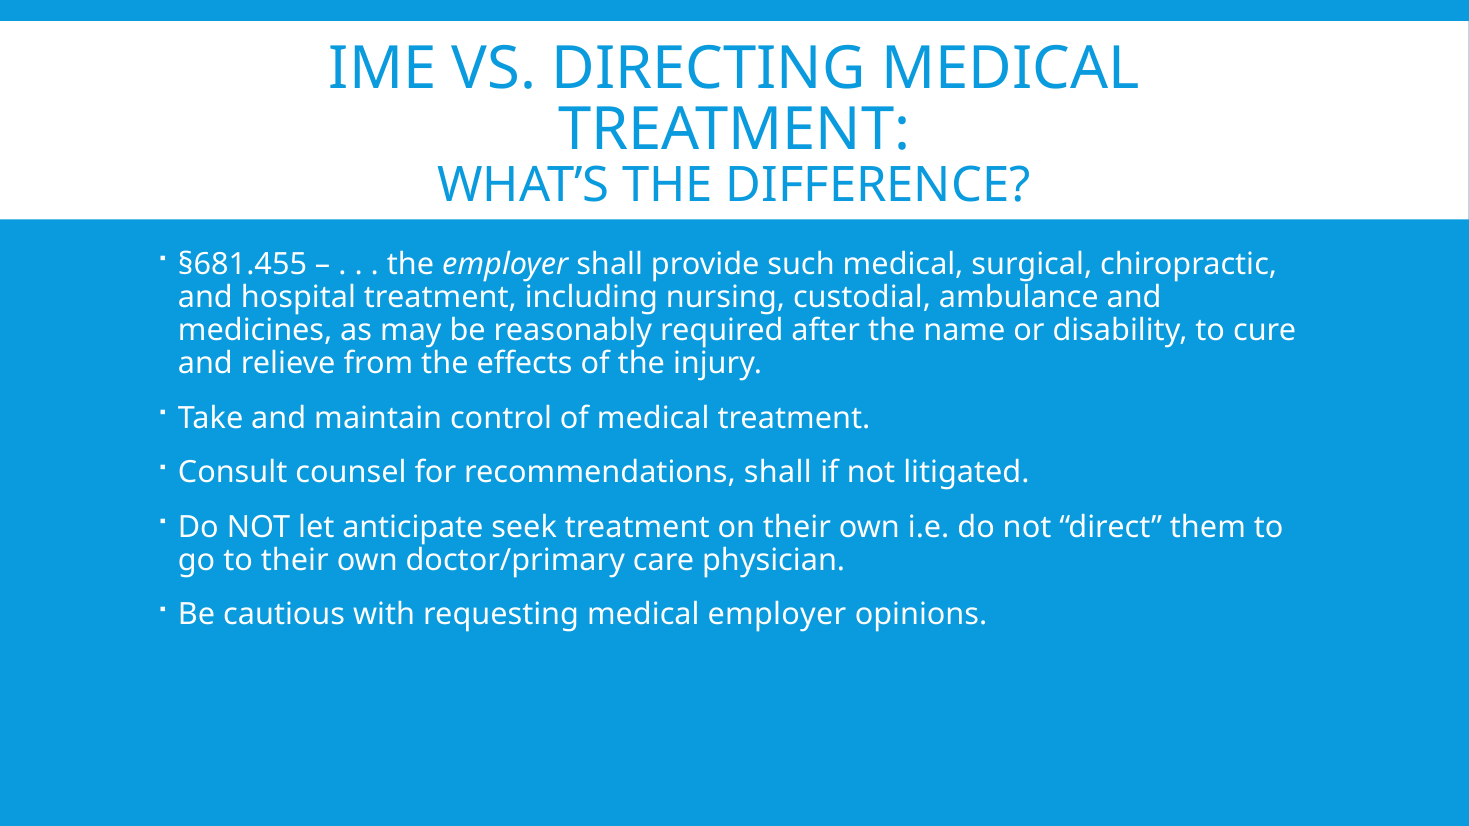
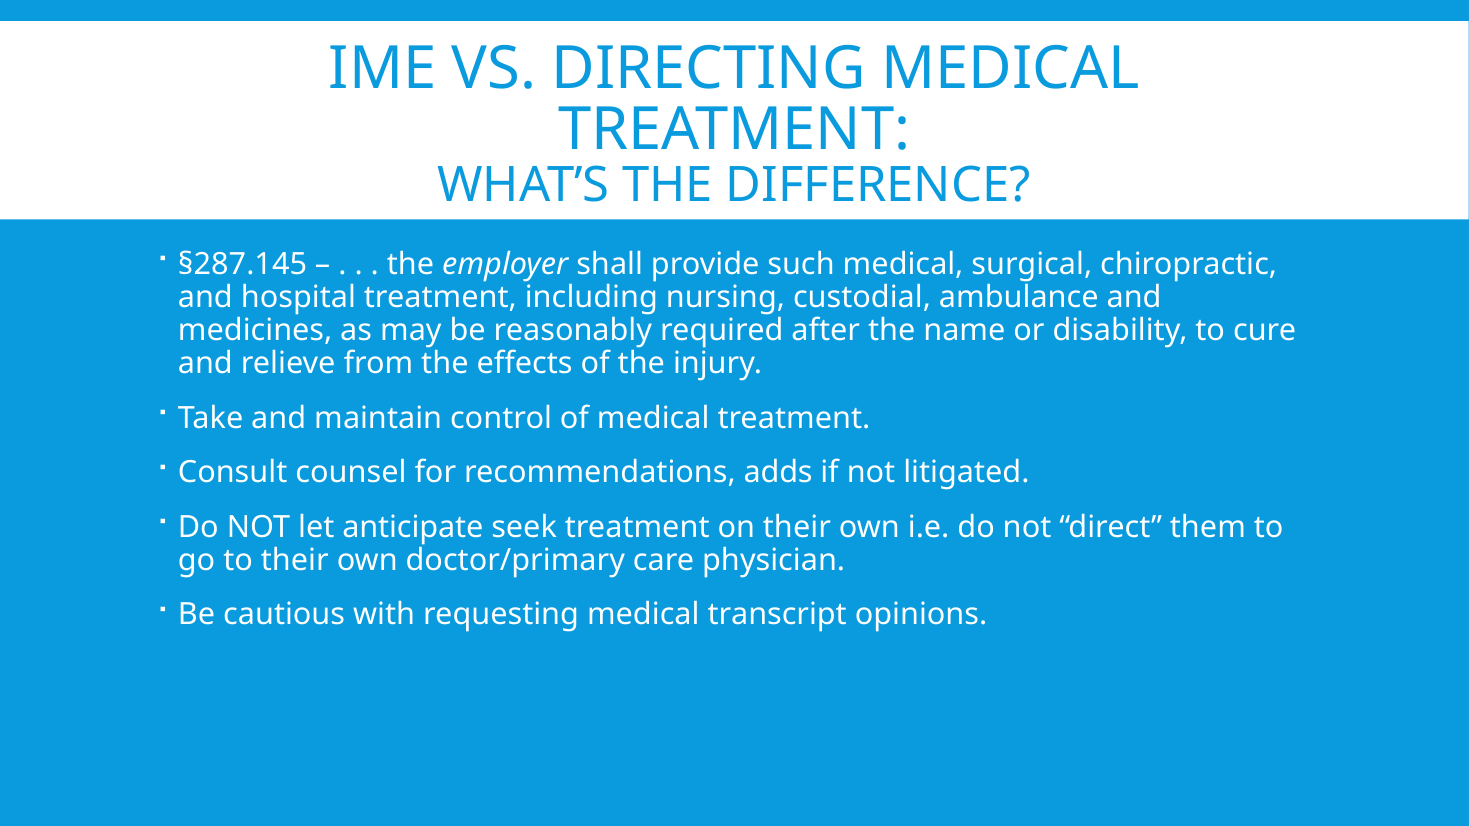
§681.455: §681.455 -> §287.145 (243, 264)
recommendations shall: shall -> adds (778, 473)
medical employer: employer -> transcript (777, 615)
